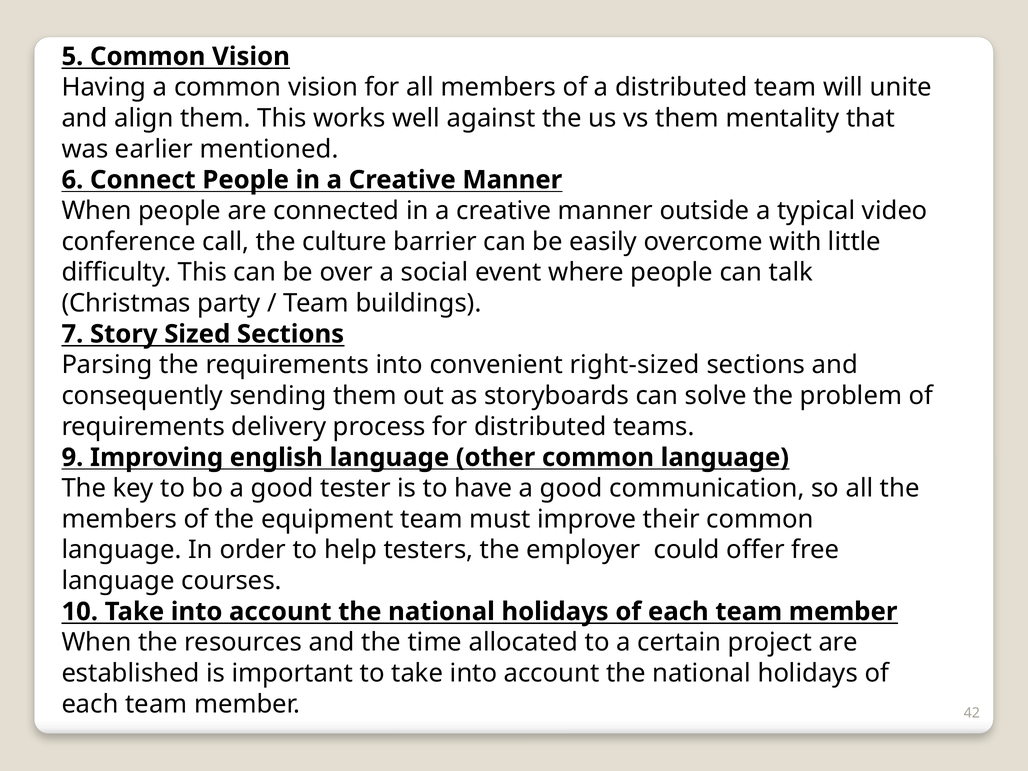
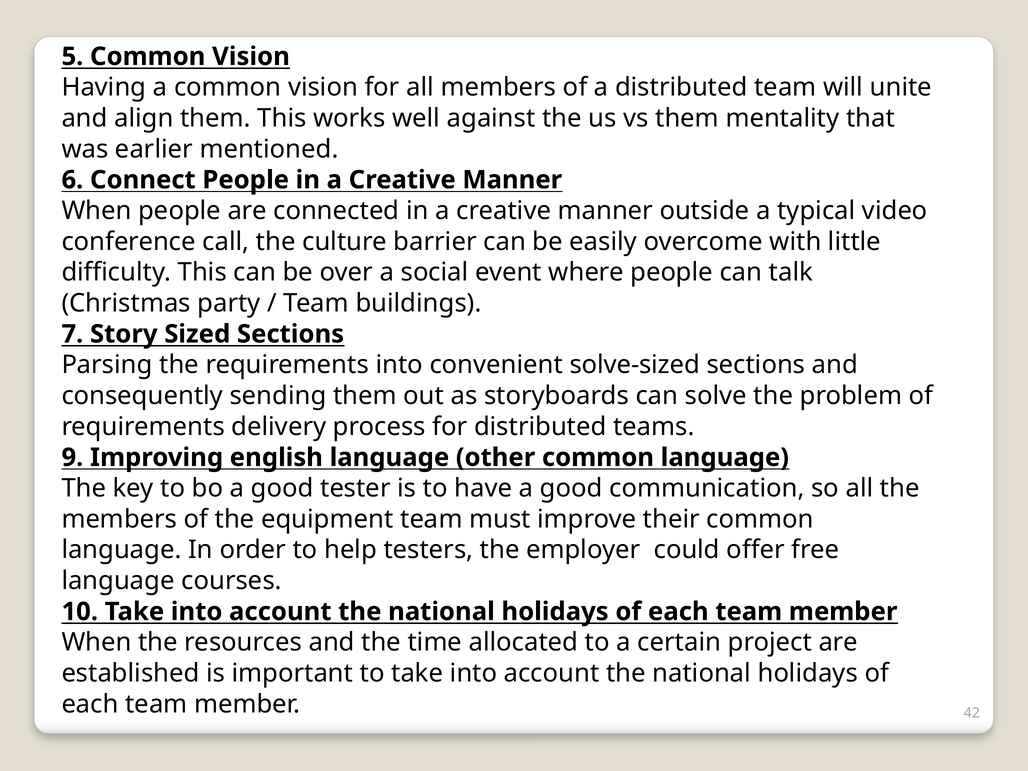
right-sized: right-sized -> solve-sized (635, 365)
